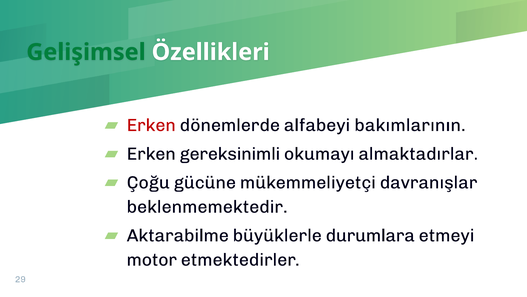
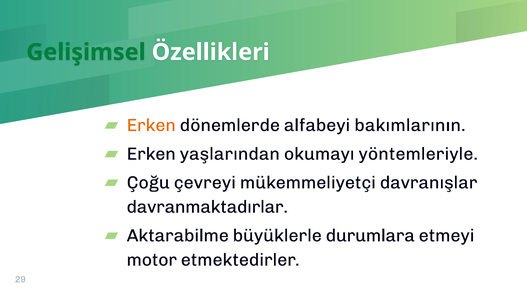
Erken colour: red -> orange (151, 125)
gereksinimli: gereksinimli -> yaşlarından (230, 154)
almaktadırlar: almaktadırlar -> yöntemleriyle (418, 154)
gücüne: gücüne -> çevreyi (205, 182)
beklenmemektedir: beklenmemektedir -> davranmaktadırlar (207, 206)
